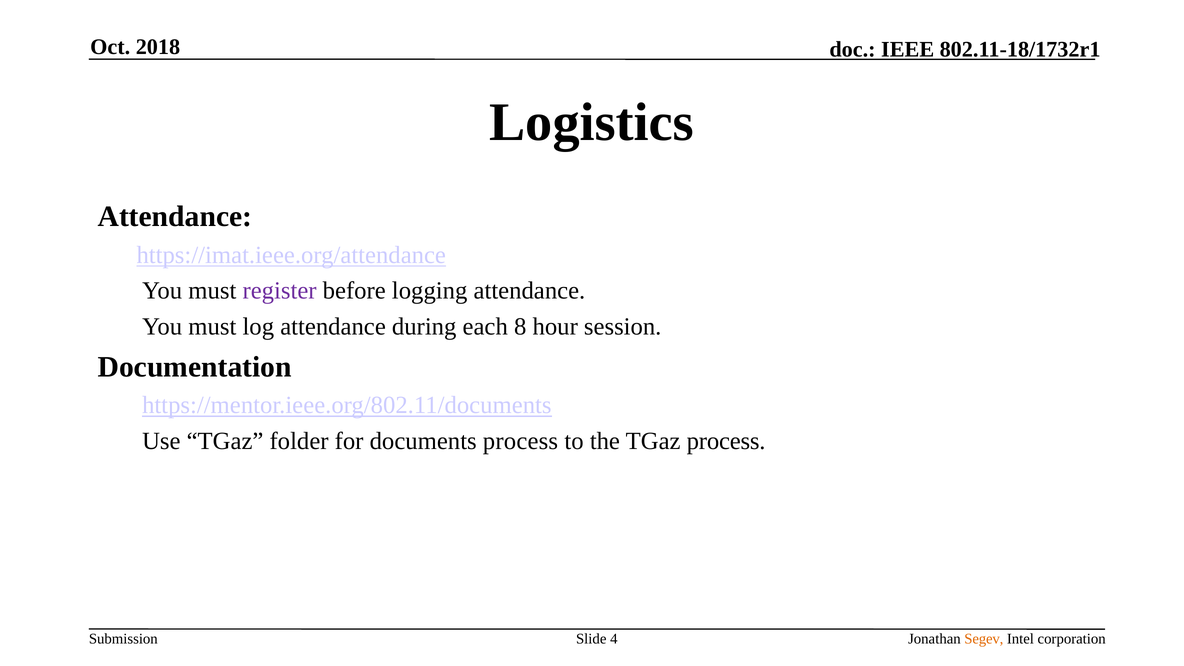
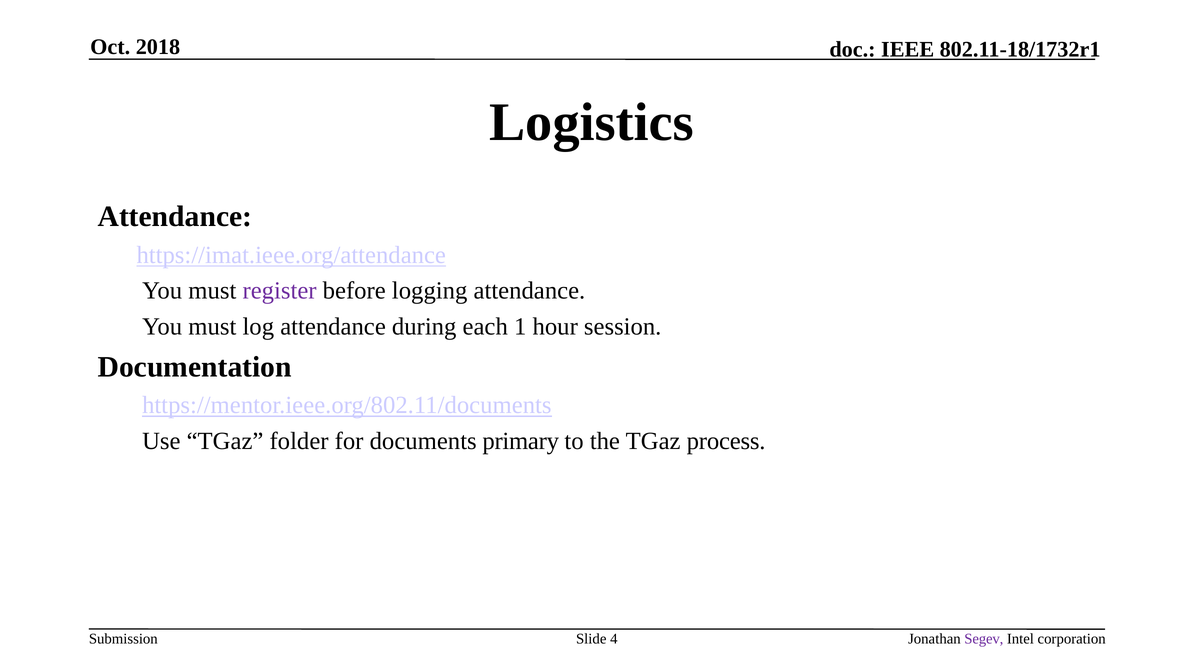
8: 8 -> 1 (520, 327)
documents process: process -> primary (521, 441)
Segev colour: orange -> purple (984, 639)
